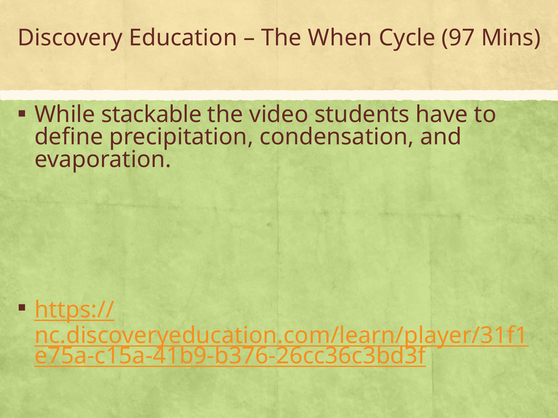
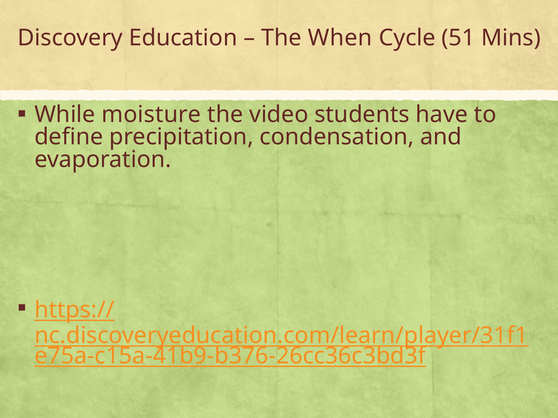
97: 97 -> 51 (458, 38)
stackable: stackable -> moisture (151, 114)
